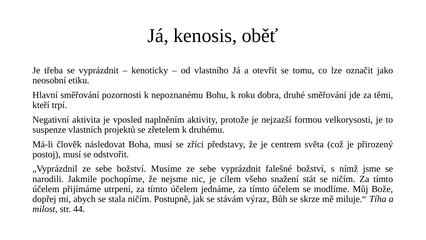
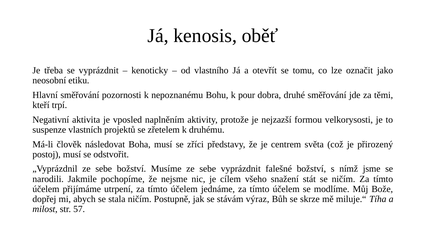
roku: roku -> pour (247, 95)
44: 44 -> 57 (79, 209)
